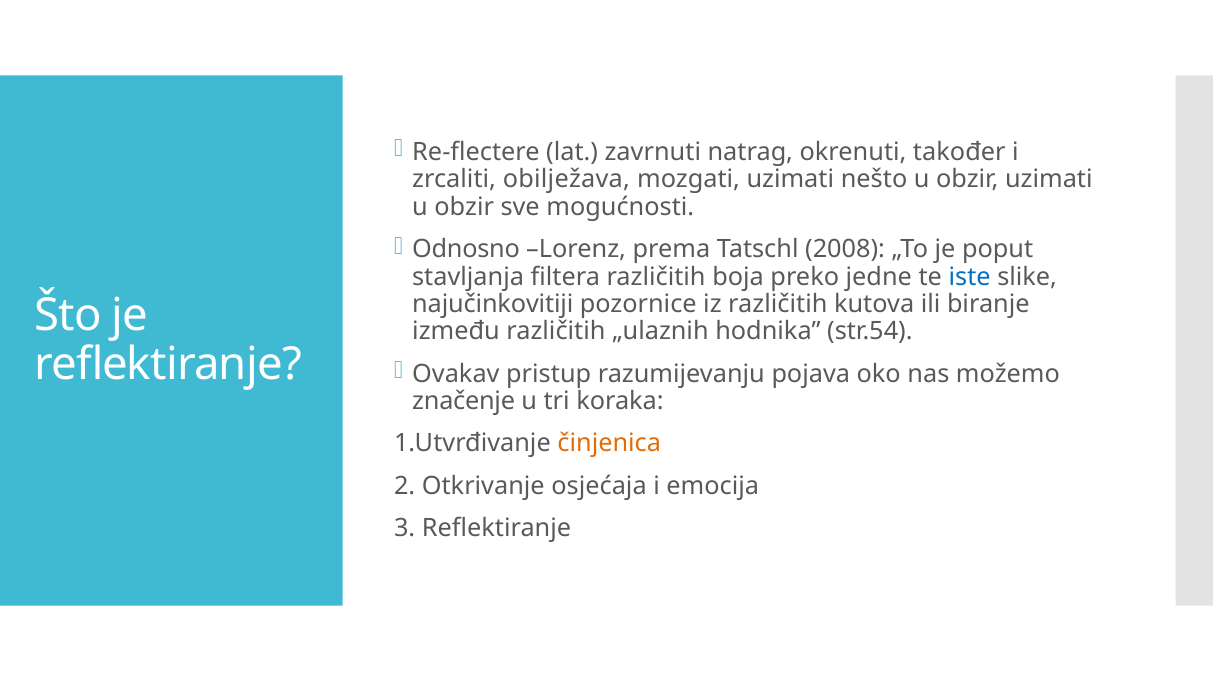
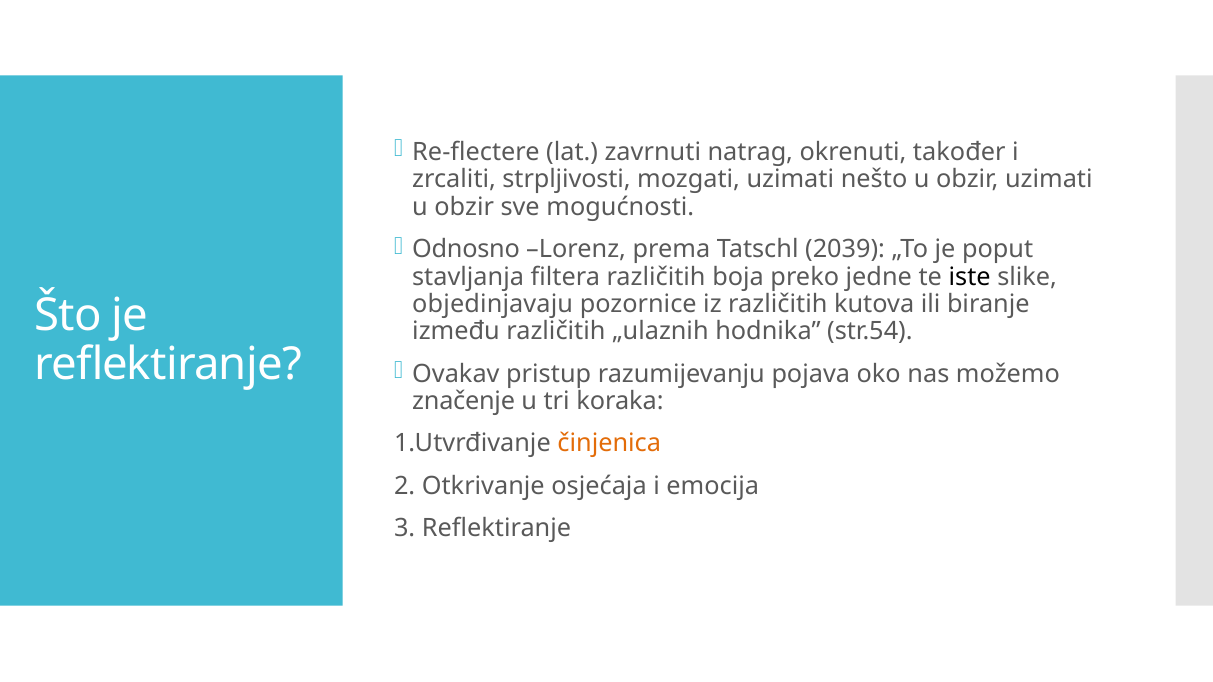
obilježava: obilježava -> strpljivosti (567, 180)
2008: 2008 -> 2039 (845, 249)
iste colour: blue -> black (970, 277)
najučinkovitiji: najučinkovitiji -> objedinjavaju (493, 304)
